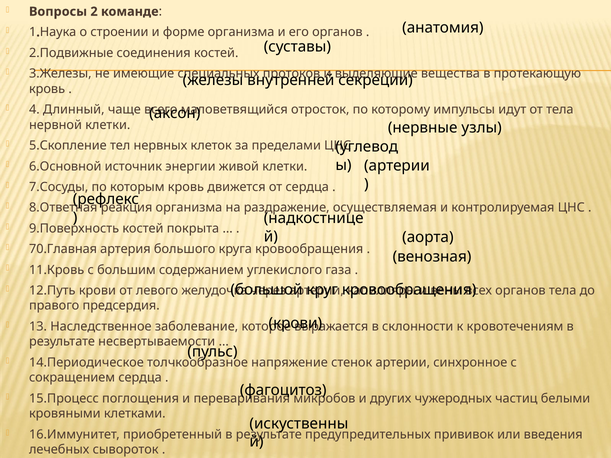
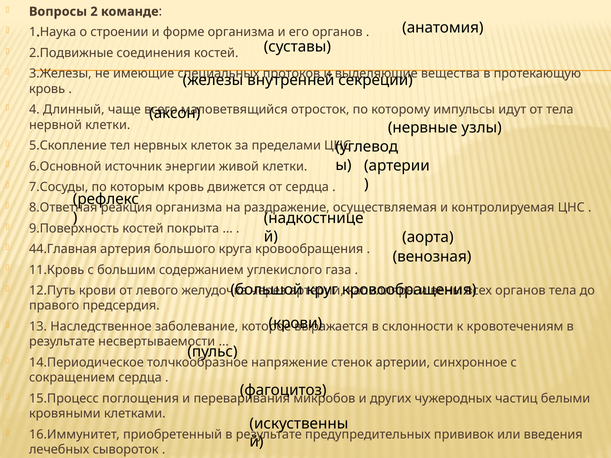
70.Главная: 70.Главная -> 44.Главная (63, 249)
